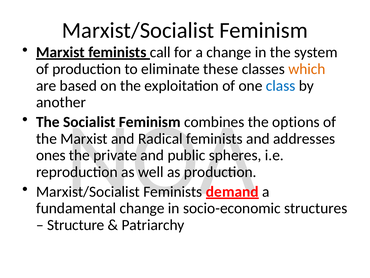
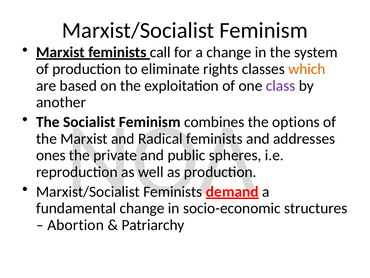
these: these -> rights (221, 69)
class colour: blue -> purple (281, 86)
Structure: Structure -> Abortion (76, 225)
